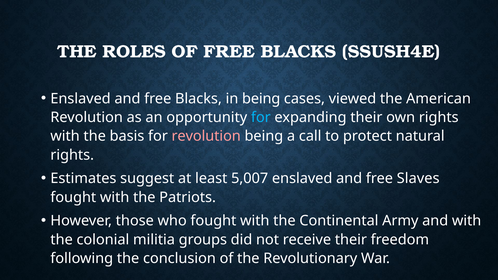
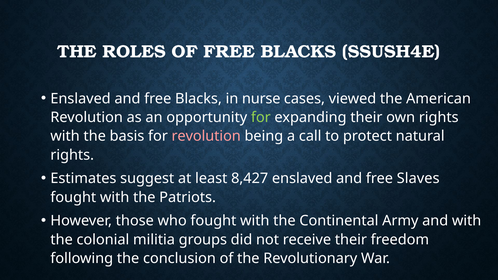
in being: being -> nurse (261, 99)
for colour: light blue -> light green (261, 117)
5,007: 5,007 -> 8,427 (250, 179)
